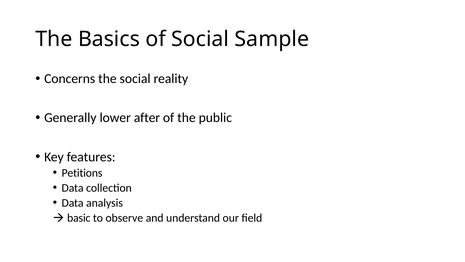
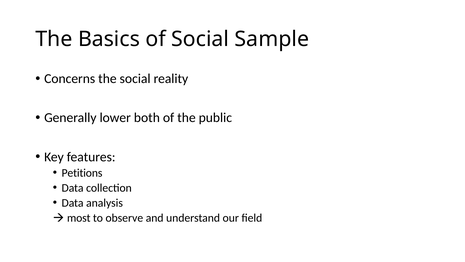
after: after -> both (147, 118)
basic: basic -> most (79, 218)
